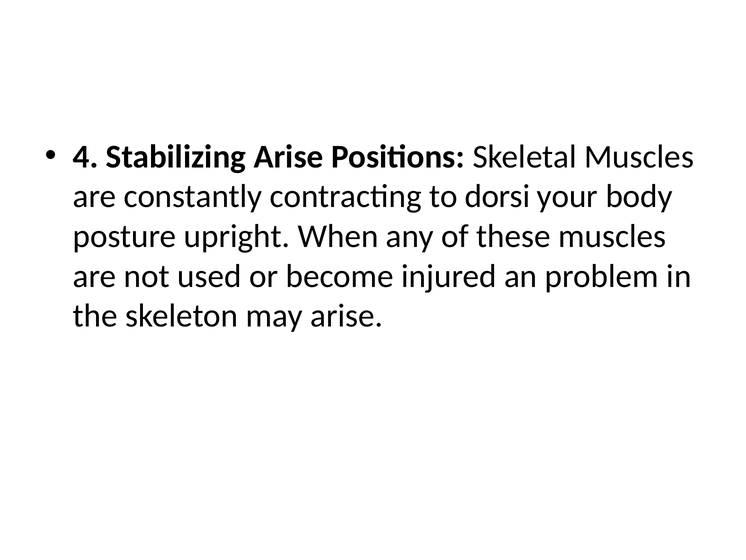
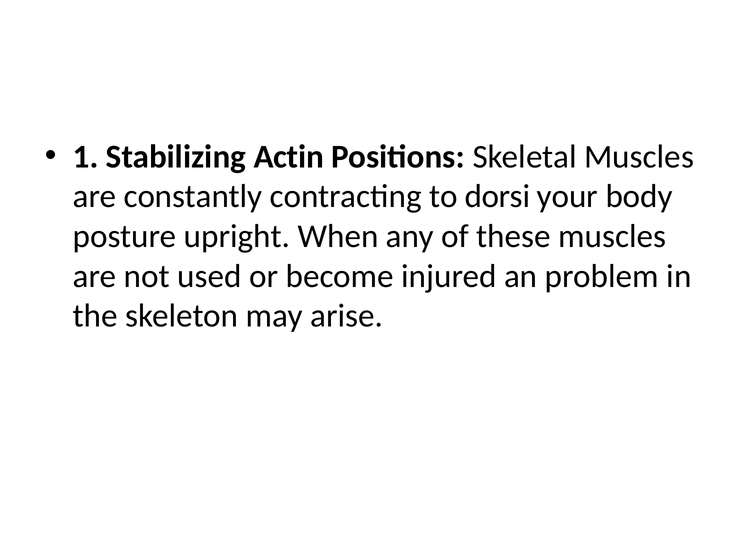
4: 4 -> 1 (86, 156)
Stabilizing Arise: Arise -> Actin (289, 156)
